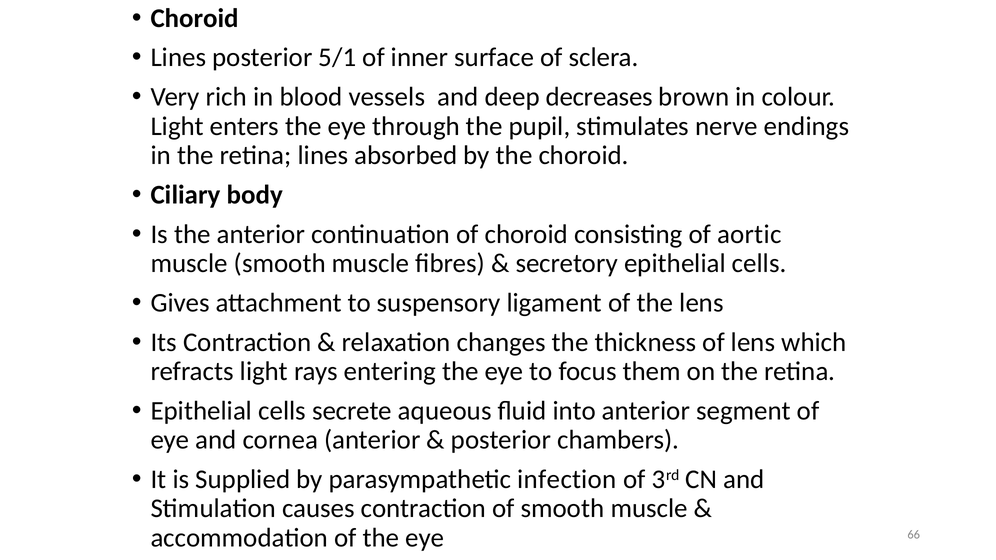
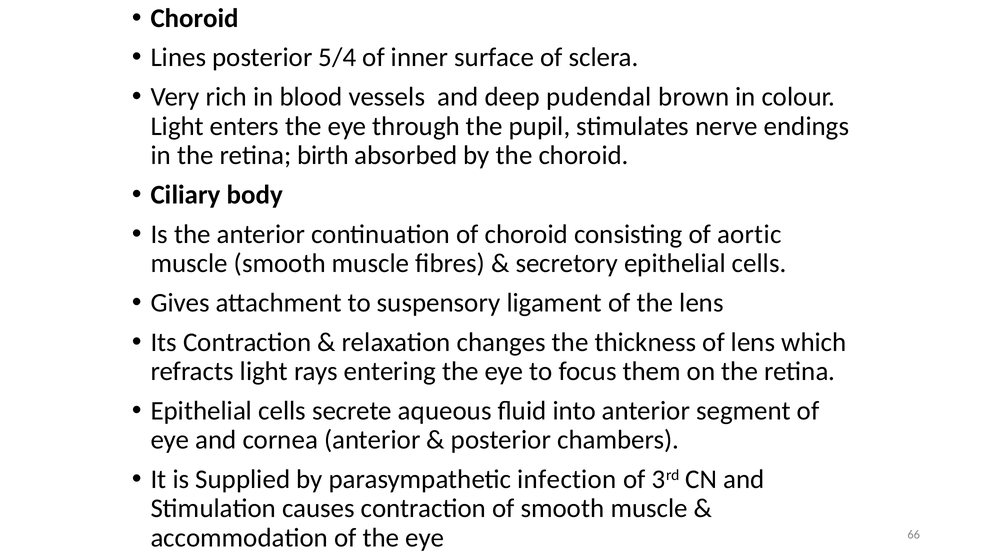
5/1: 5/1 -> 5/4 (337, 58)
decreases: decreases -> pudendal (599, 97)
retina lines: lines -> birth (323, 155)
